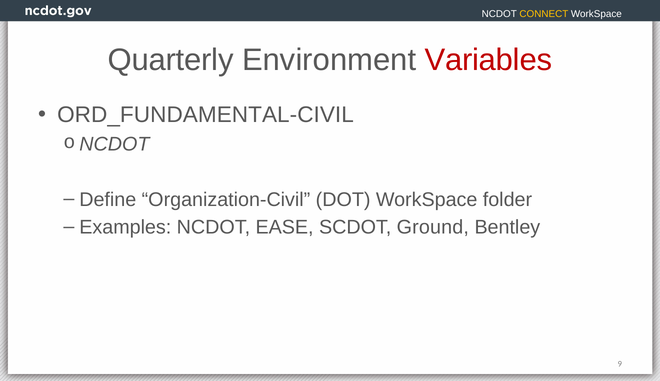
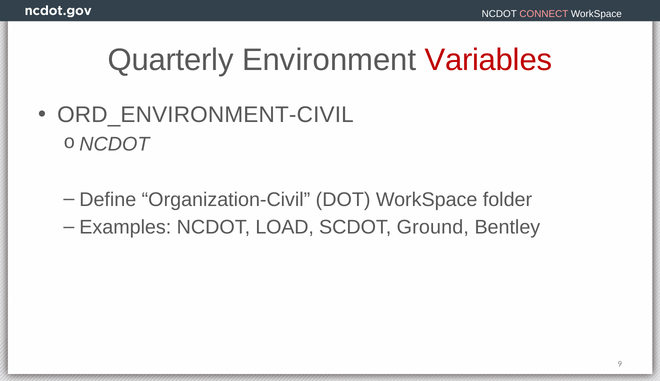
CONNECT colour: yellow -> pink (544, 14)
ORD_FUNDAMENTAL-CIVIL: ORD_FUNDAMENTAL-CIVIL -> ORD_ENVIRONMENT-CIVIL (205, 115)
EASE: EASE -> LOAD (285, 227)
